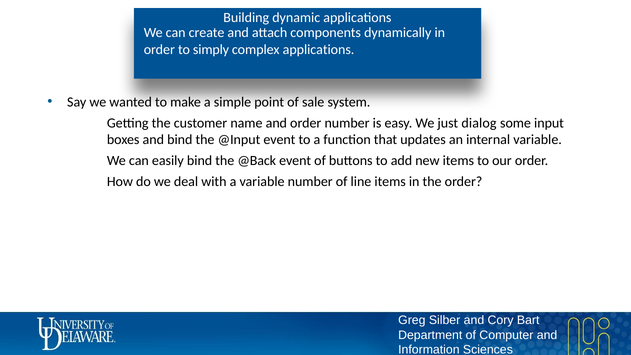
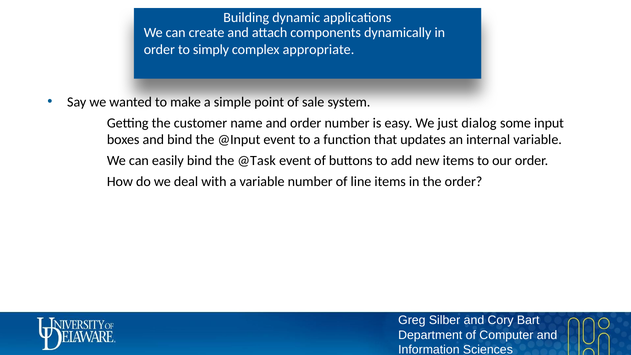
complex applications: applications -> appropriate (319, 50)
@Back: @Back -> @Task (257, 161)
